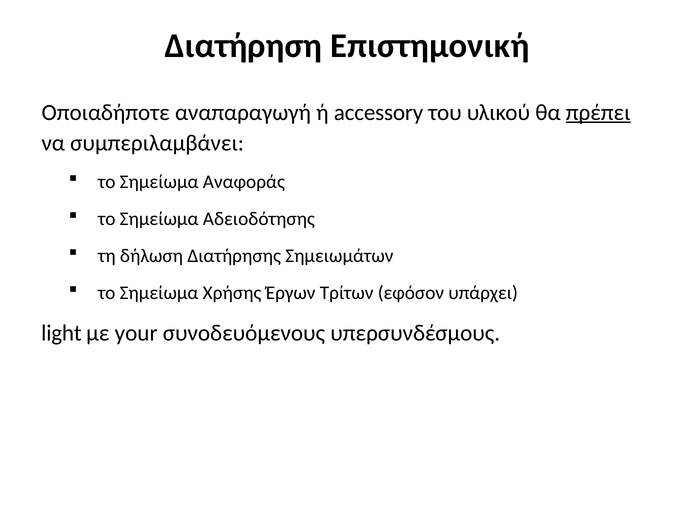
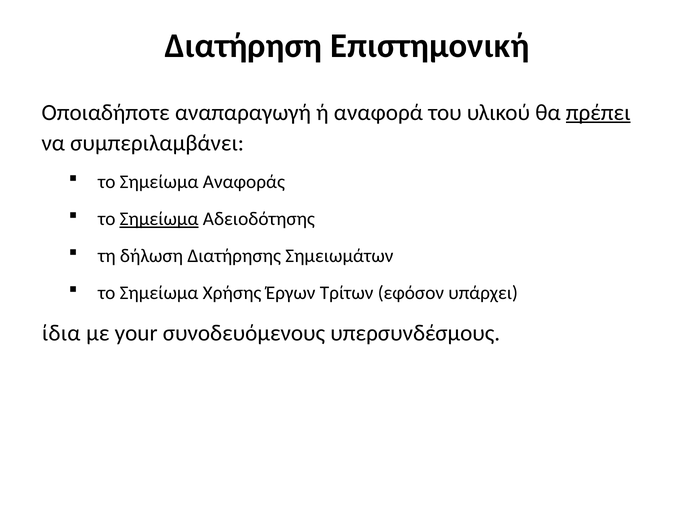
accessory: accessory -> αναφορά (378, 112)
Σημείωμα underline: none -> present (159, 219)
light: light -> ίδια (61, 333)
